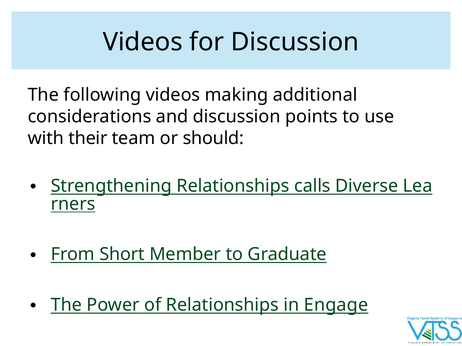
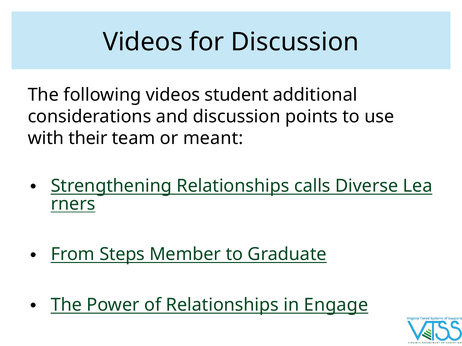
making: making -> student (237, 95)
should: should -> meant (213, 138)
Short: Short -> Steps (122, 255)
